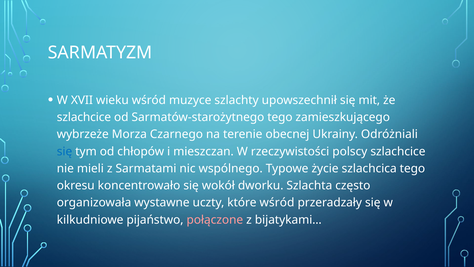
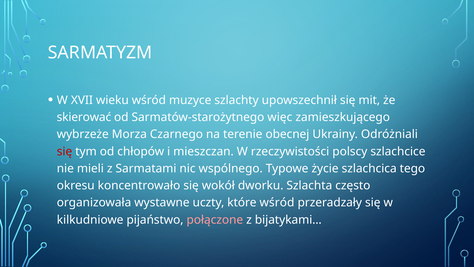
szlachcice: szlachcice -> skierować (84, 117)
Sarmatów-starożytnego tego: tego -> więc (280, 117)
się colour: blue -> red (65, 151)
